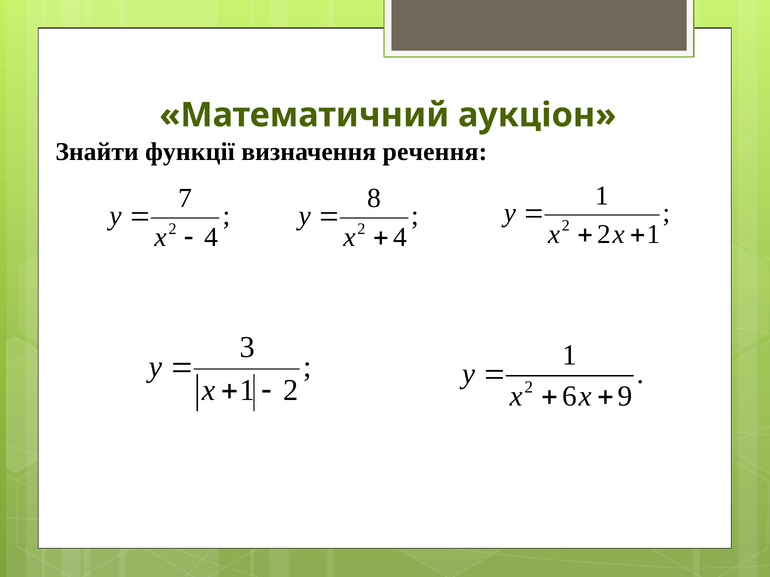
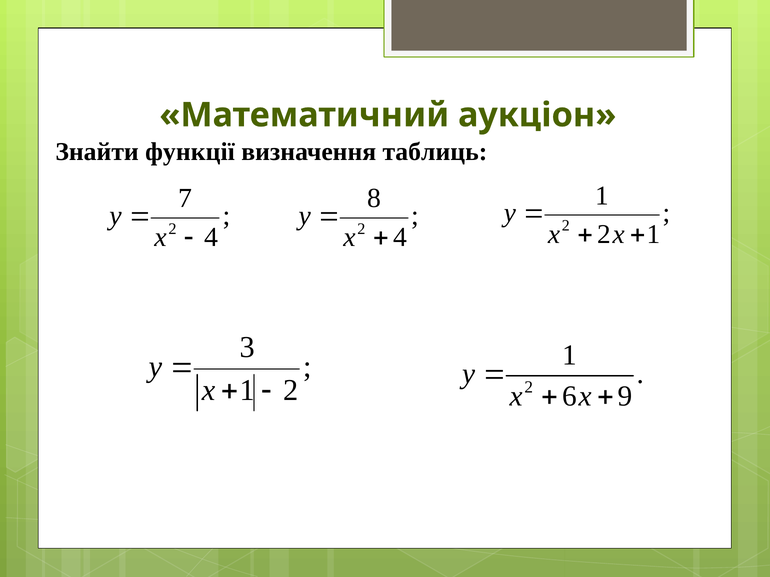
речення: речення -> таблиць (435, 152)
